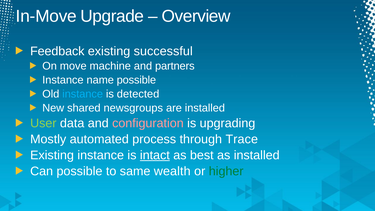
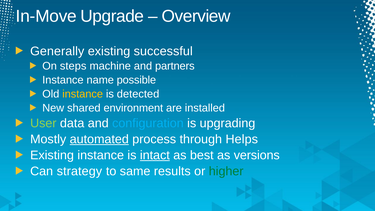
Feedback: Feedback -> Generally (57, 51)
move: move -> steps (73, 66)
instance colour: light blue -> yellow (83, 94)
newsgroups: newsgroups -> environment (133, 108)
configuration colour: pink -> light blue (148, 123)
automated underline: none -> present (99, 139)
Trace: Trace -> Helps (242, 139)
as installed: installed -> versions (257, 155)
Can possible: possible -> strategy (79, 171)
wealth: wealth -> results (172, 171)
